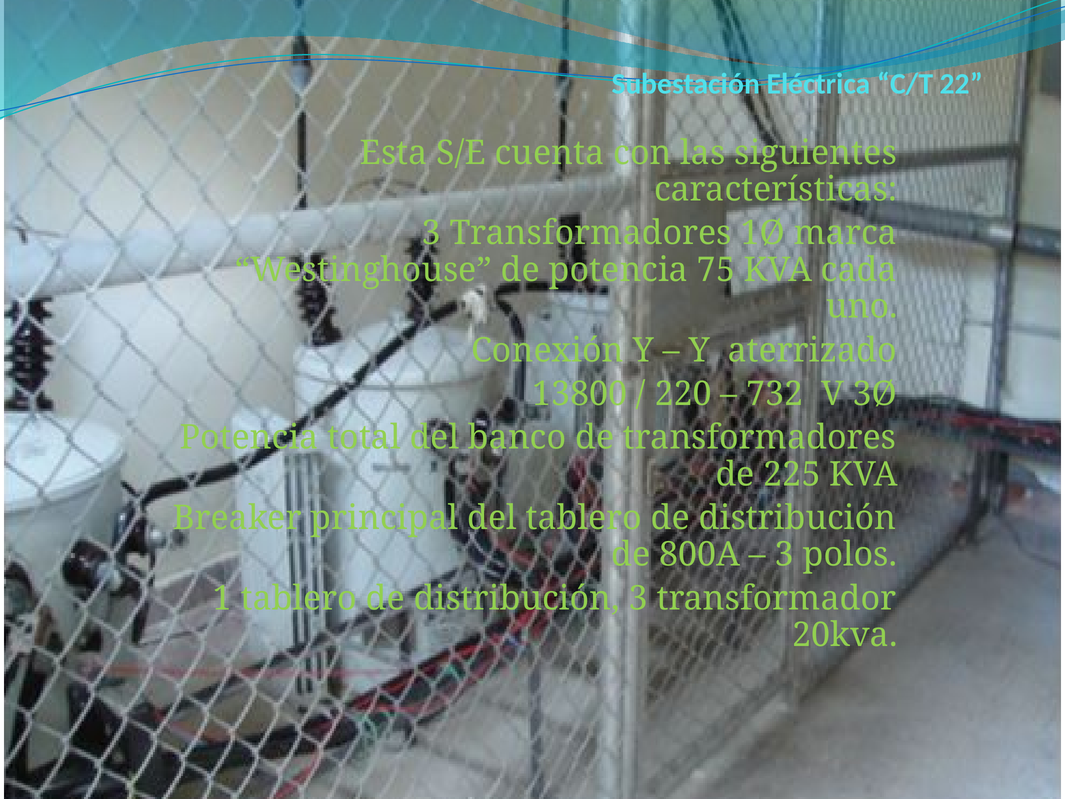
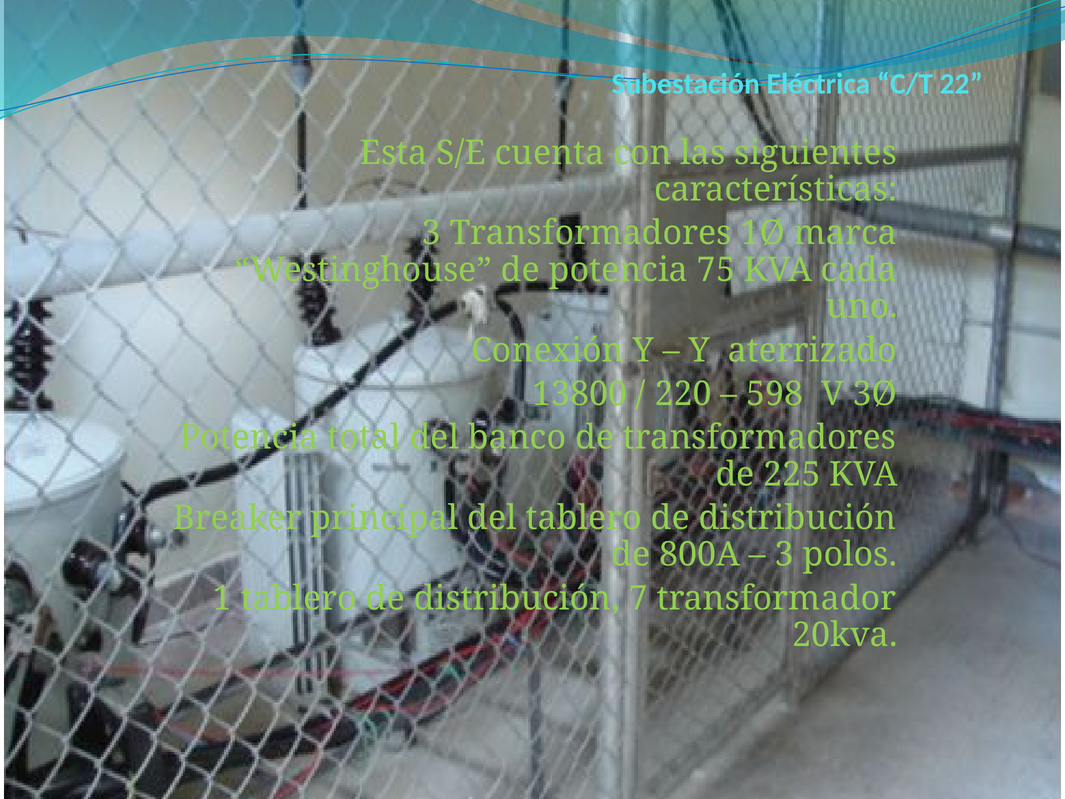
732: 732 -> 598 (775, 394)
distribución 3: 3 -> 7 (638, 598)
